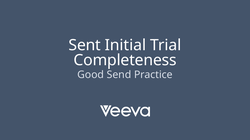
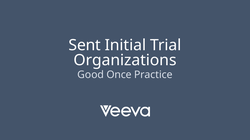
Completeness: Completeness -> Organizations (125, 60)
Send: Send -> Once (119, 75)
